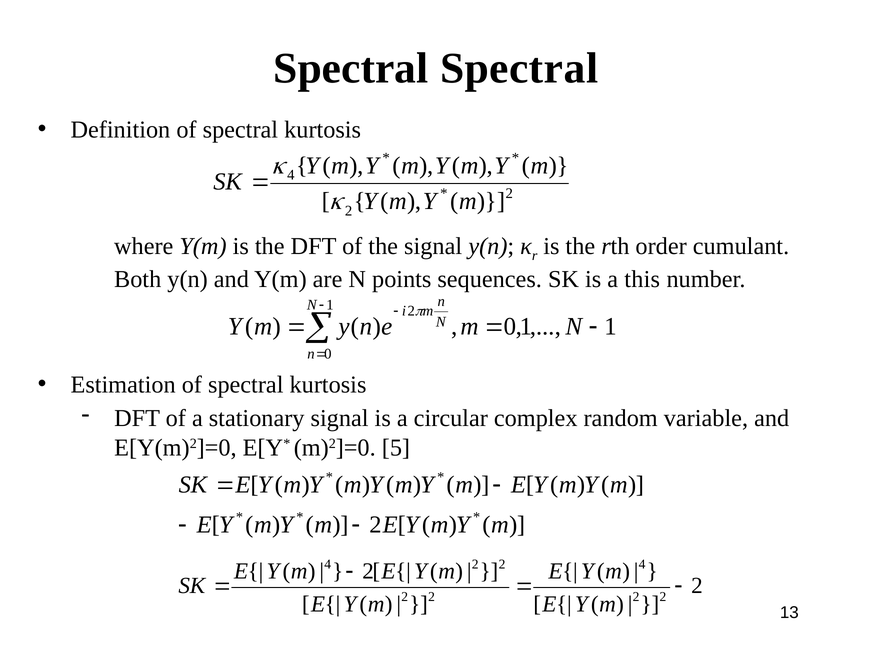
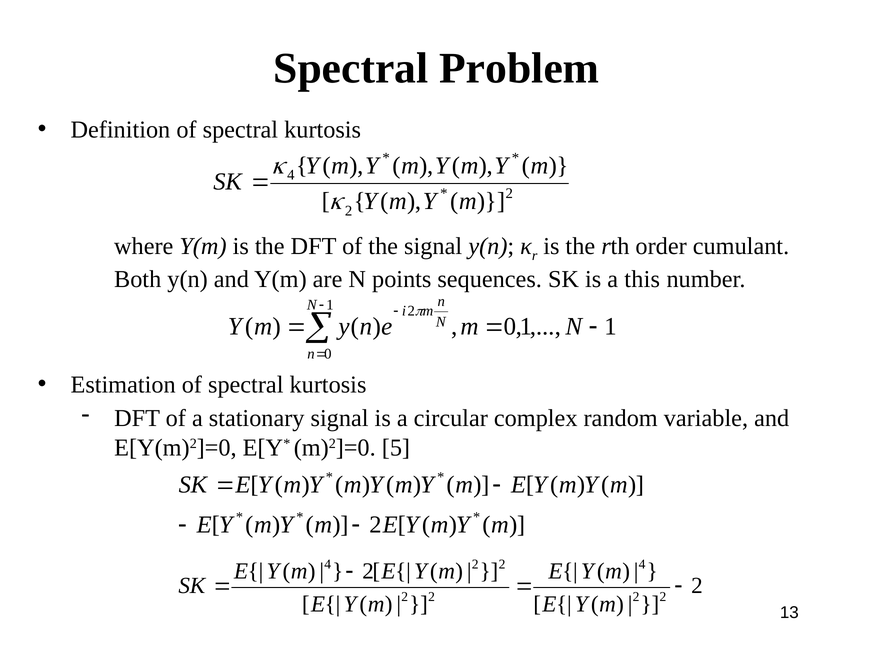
Spectral Spectral: Spectral -> Problem (519, 68)
